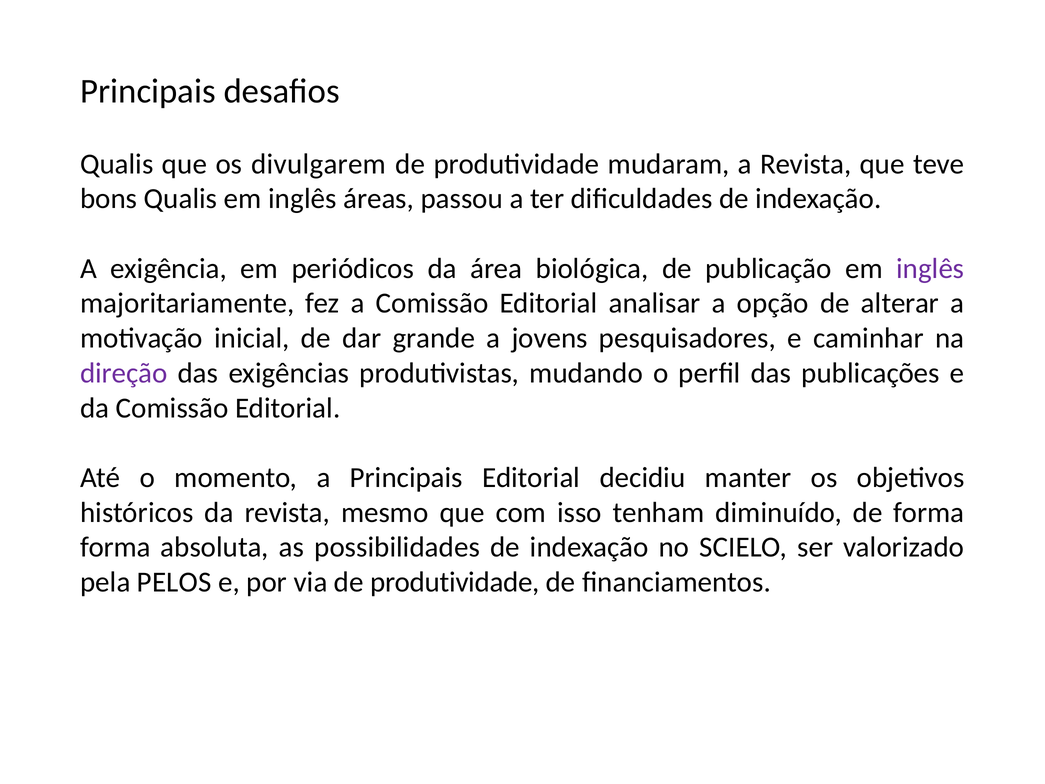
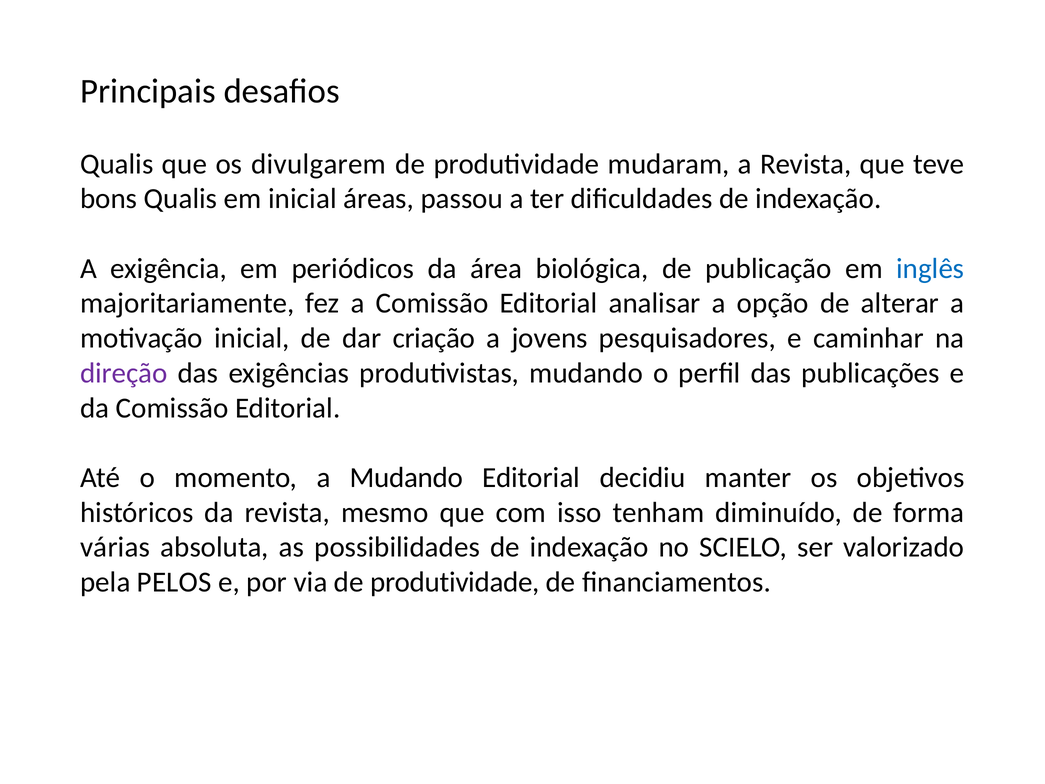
Qualis em inglês: inglês -> inicial (302, 199)
inglês colour: purple -> blue (930, 268)
grande: grande -> criação (434, 338)
a Principais: Principais -> Mudando (406, 478)
forma: forma -> várias (115, 547)
